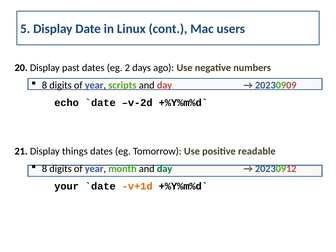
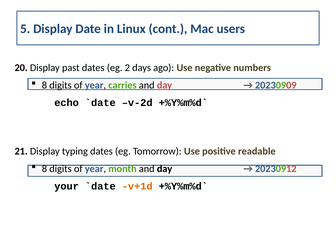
scripts: scripts -> carries (122, 85)
things: things -> typing (75, 151)
day colour: green -> black (165, 169)
